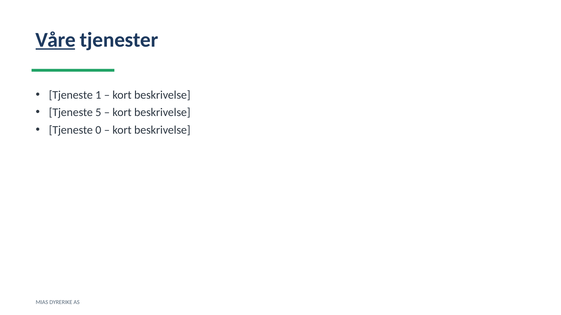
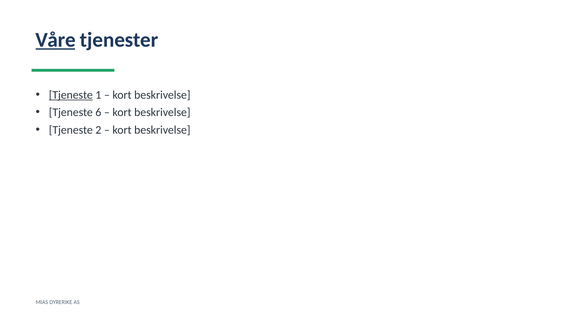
Tjeneste underline: none -> present (71, 95)
5: 5 -> 6 (98, 113)
0: 0 -> 2 (98, 130)
